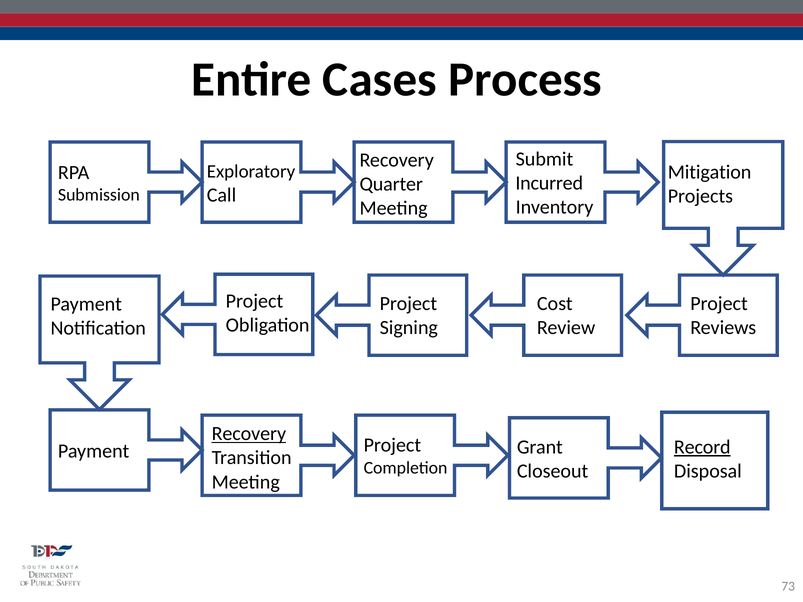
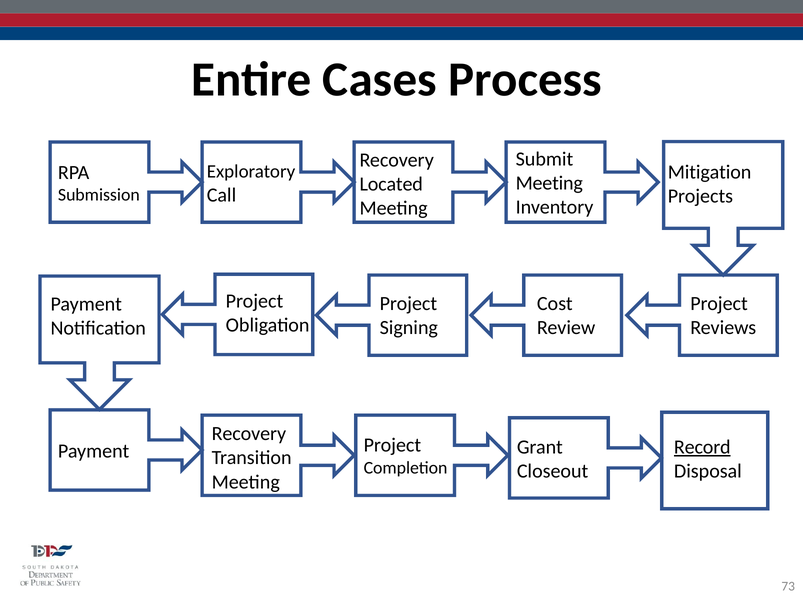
Incurred: Incurred -> Meeting (549, 183)
Quarter: Quarter -> Located (391, 184)
Recovery underline: present -> none (249, 434)
